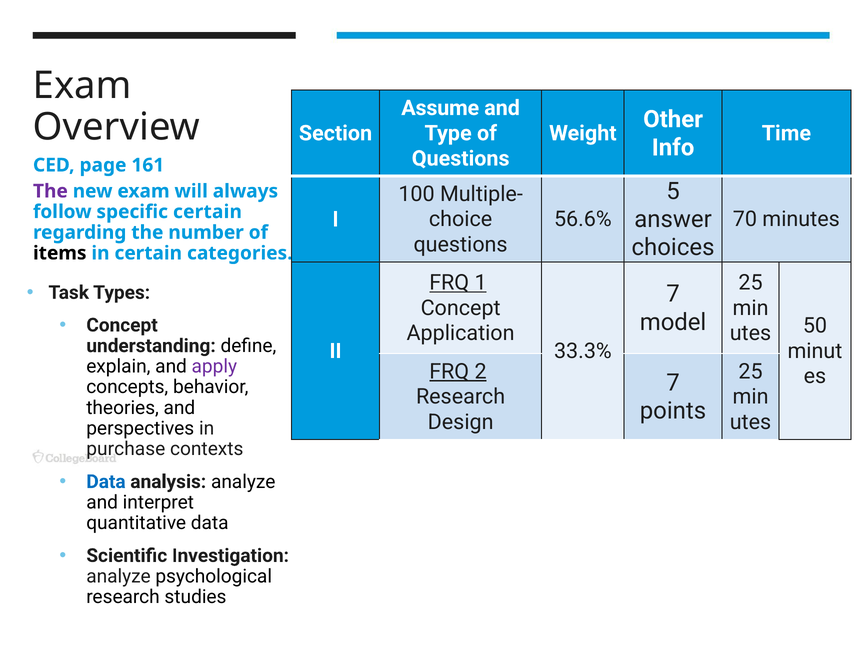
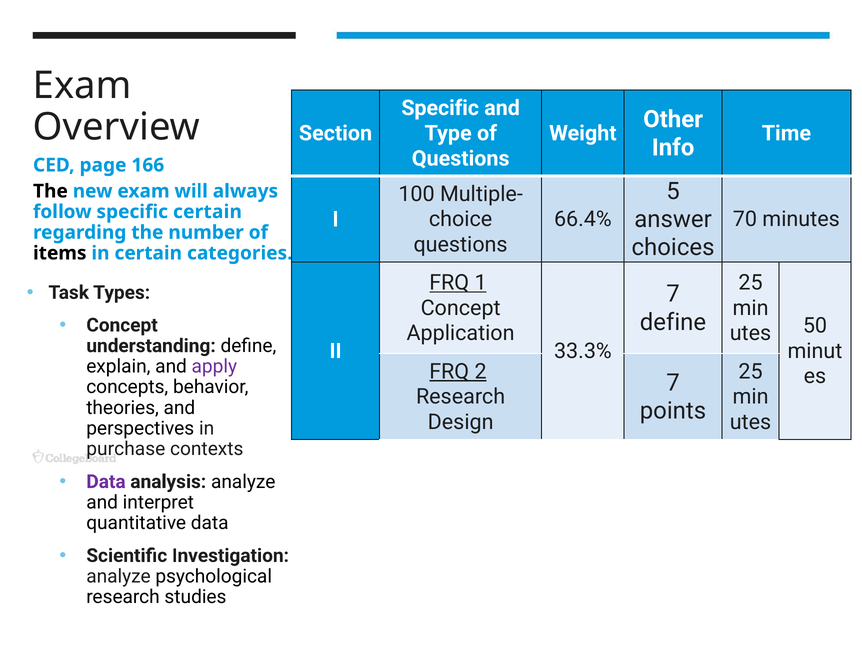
Assume: Assume -> Specific (440, 108)
161: 161 -> 166 (148, 165)
The colour: purple -> black (50, 191)
56.6%: 56.6% -> 66.4% (583, 219)
model: model -> define (673, 322)
Data colour: blue -> purple (106, 482)
